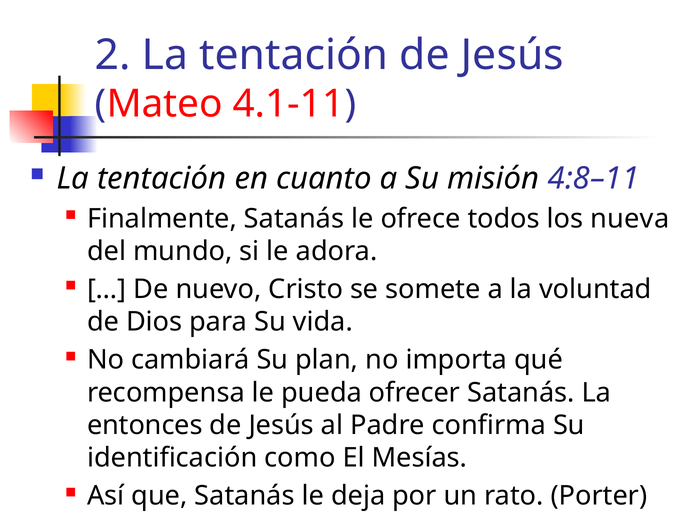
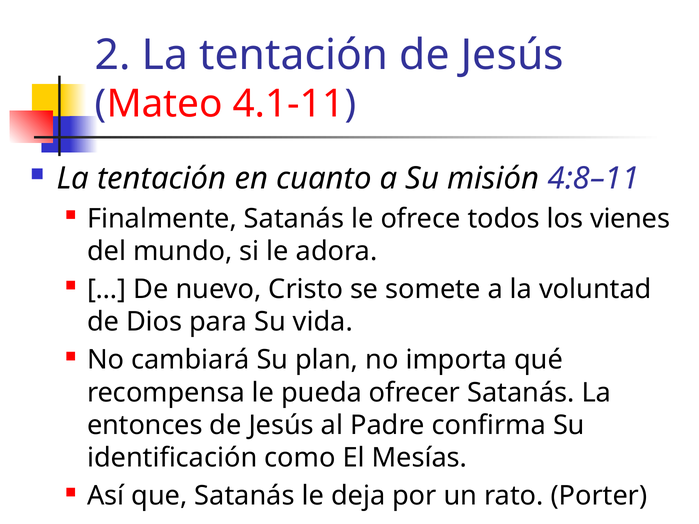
nueva: nueva -> vienes (630, 219)
